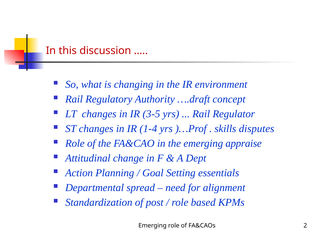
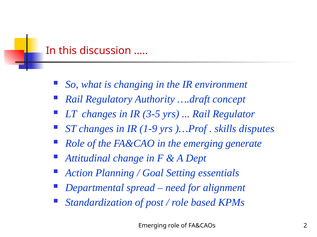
1-4: 1-4 -> 1-9 (148, 129)
appraise: appraise -> generate (244, 144)
